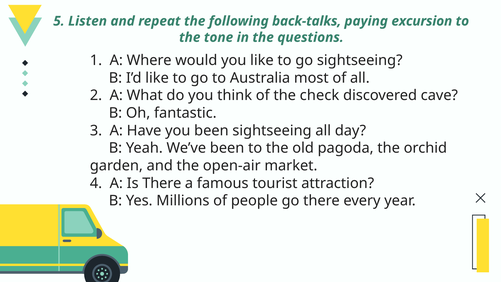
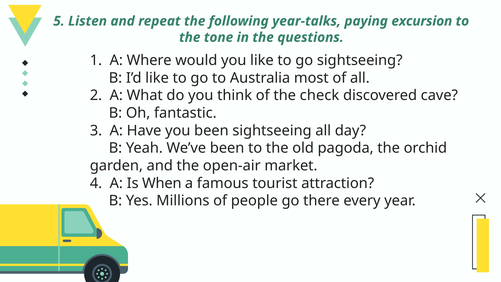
back-talks: back-talks -> year-talks (307, 21)
Is There: There -> When (162, 183)
